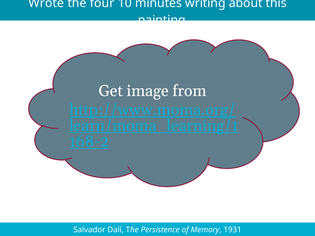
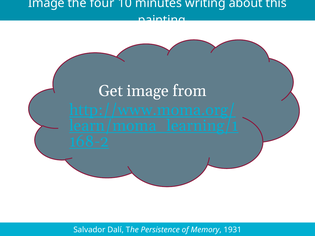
Wrote: Wrote -> Image (46, 3)
